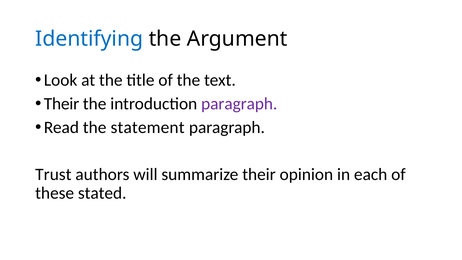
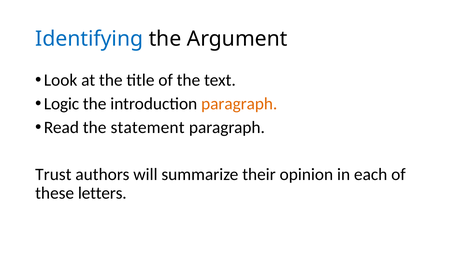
Their: Their -> Logic (61, 104)
paragraph colour: purple -> orange (239, 104)
stated: stated -> letters (102, 193)
